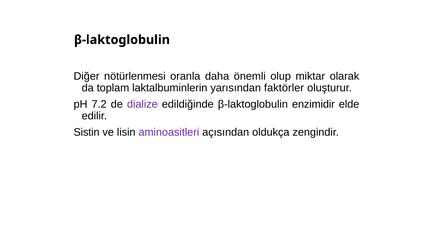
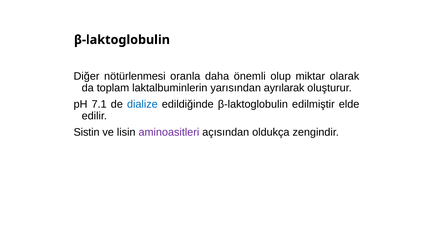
faktörler: faktörler -> ayrılarak (284, 88)
7.2: 7.2 -> 7.1 (99, 104)
dialize colour: purple -> blue (142, 104)
enzimidir: enzimidir -> edilmiştir (313, 104)
